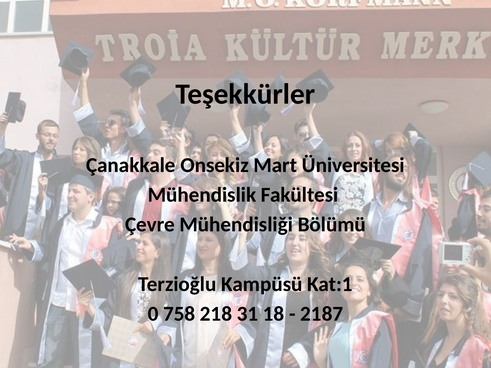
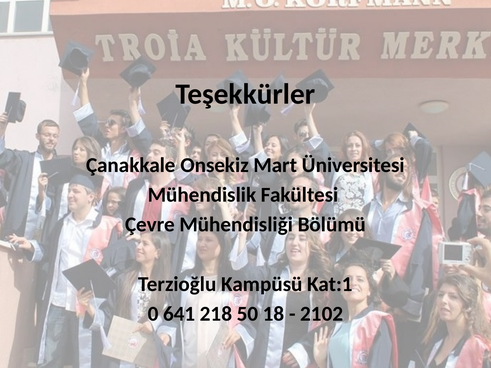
758: 758 -> 641 (179, 314)
31: 31 -> 50 (247, 314)
2187: 2187 -> 2102 (322, 314)
